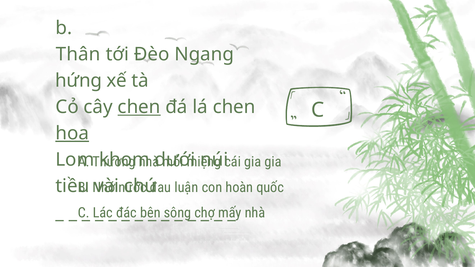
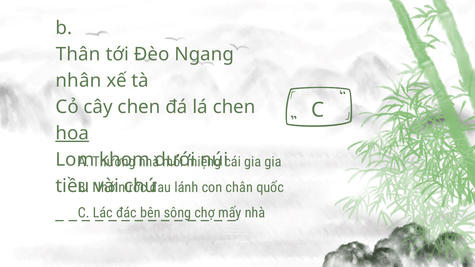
hứng: hứng -> nhân (78, 81)
chen underline: present -> none (139, 107)
luận: luận -> lánh (186, 187)
hoàn: hoàn -> chân (239, 187)
